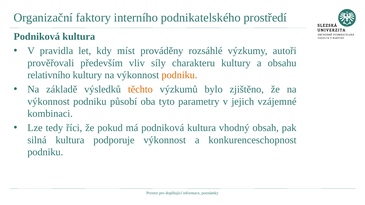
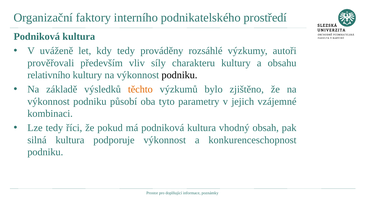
pravidla: pravidla -> uváženě (56, 51)
kdy míst: míst -> tedy (126, 51)
podniku colour: orange -> black (179, 75)
